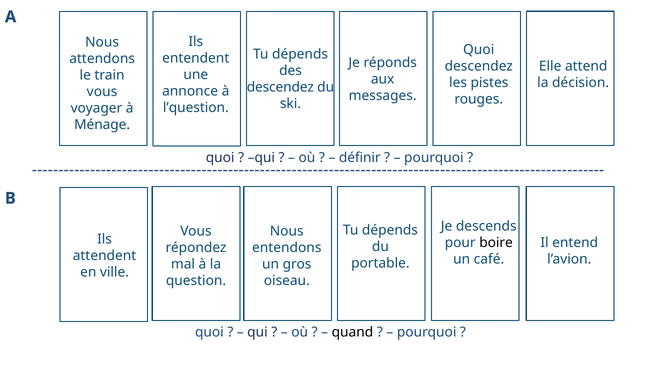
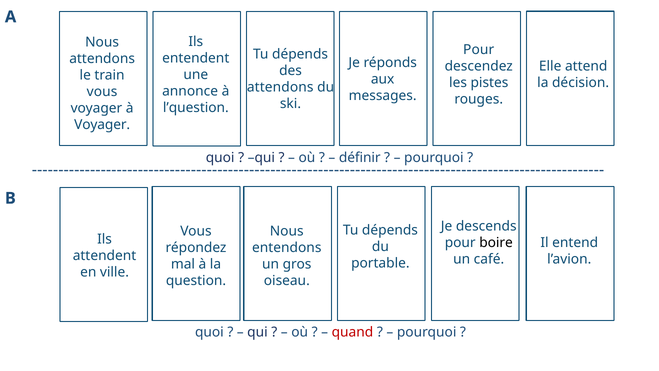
Quoi: Quoi -> Pour (479, 50)
descendez: descendez -> attendons (280, 87)
Ménage: Ménage -> Voyager (102, 124)
quand colour: black -> red (352, 332)
